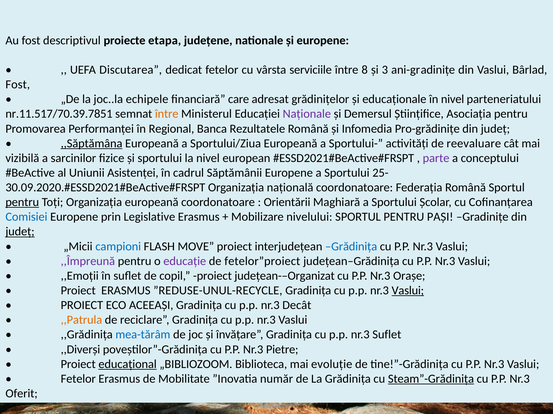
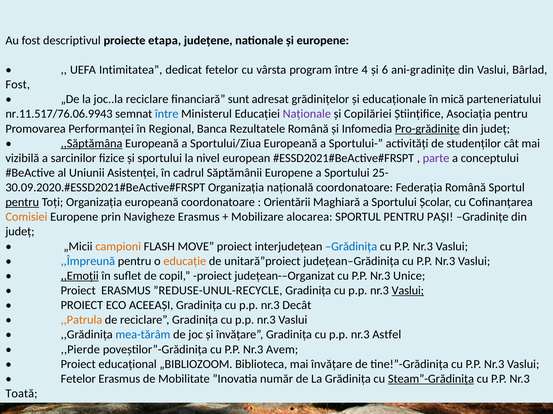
Discutarea: Discutarea -> Intimitatea (131, 70)
serviciile: serviciile -> program (311, 70)
8: 8 -> 4 (365, 70)
3: 3 -> 6 (385, 70)
joc..la echipele: echipele -> reciclare (147, 99)
care: care -> sunt (239, 99)
în nivel: nivel -> mică (453, 99)
nr.11.517/70.39.7851: nr.11.517/70.39.7851 -> nr.11.517/76.06.9943 (59, 114)
între colour: orange -> blue (167, 114)
Demersul: Demersul -> Copilăriei (368, 114)
Pro-grădinițe underline: none -> present (427, 129)
reevaluare: reevaluare -> studenților (474, 144)
Comisiei colour: blue -> orange (26, 217)
Legislative: Legislative -> Navigheze (149, 217)
nivelului: nivelului -> alocarea (309, 217)
județ underline: present -> none (20, 232)
campioni colour: blue -> orange (118, 247)
,,Împreună colour: purple -> blue (88, 262)
educație colour: purple -> orange (185, 262)
fetelor”proiect: fetelor”proiect -> unitară”proiect (262, 262)
,,Emoții underline: none -> present (80, 276)
Orașe: Orașe -> Unice (409, 276)
nr.3 Suflet: Suflet -> Astfel (387, 335)
,,Diverși: ,,Diverși -> ,,Pierde (80, 350)
Pietre: Pietre -> Avem (282, 350)
educațional underline: present -> none (128, 365)
mai evoluție: evoluție -> învățare (332, 365)
Oferit: Oferit -> Toată (21, 394)
